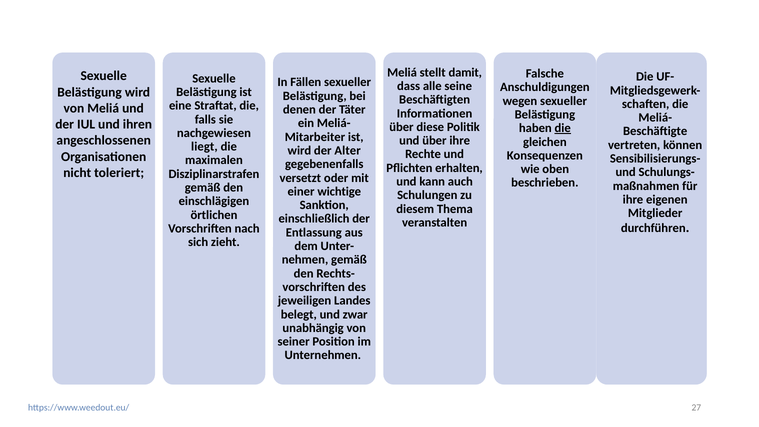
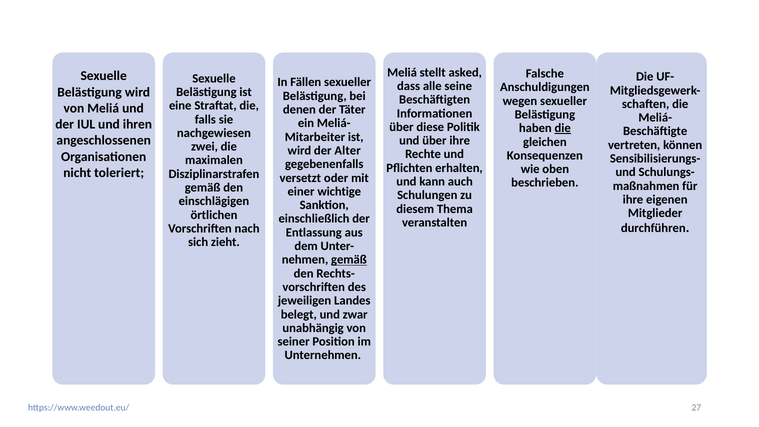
damit: damit -> asked (465, 72)
liegt: liegt -> zwei (204, 147)
gemäß underline: none -> present (349, 260)
